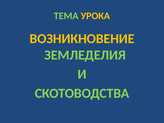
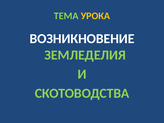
ВОЗНИКНОВЕНИЕ colour: yellow -> white (82, 39)
